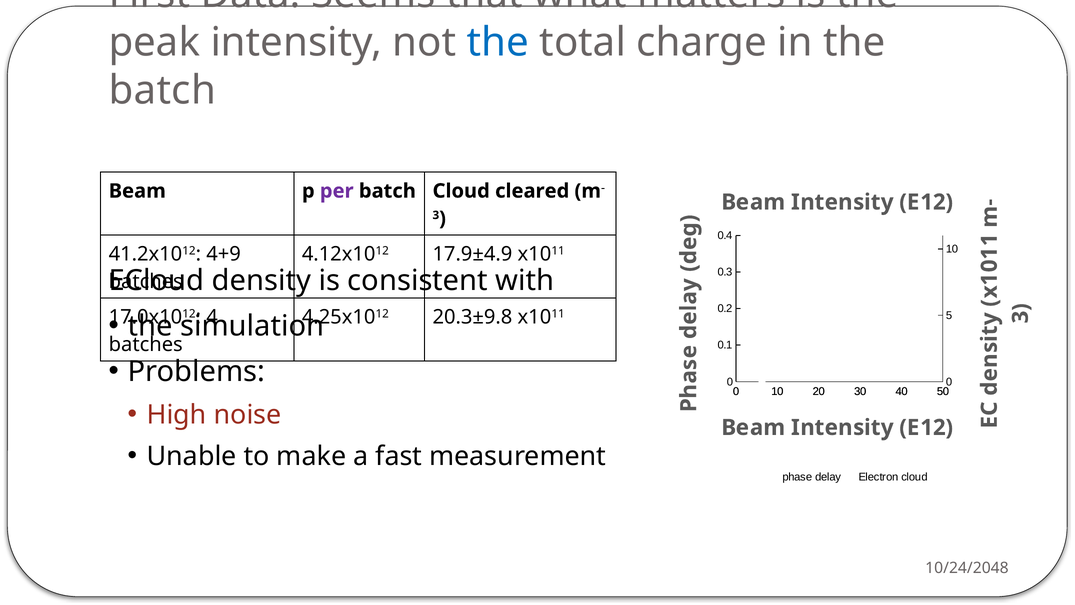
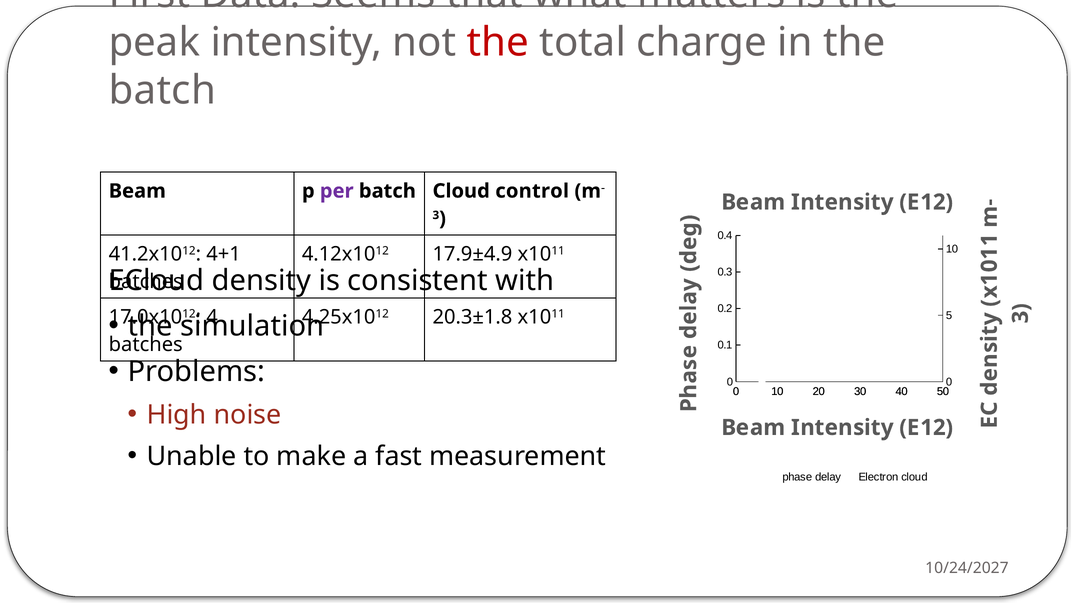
the colour: blue -> red (498, 42)
cleared: cleared -> control (532, 191)
4+9: 4+9 -> 4+1 (224, 254)
20.3±9.8: 20.3±9.8 -> 20.3±1.8 (472, 317)
10/24/2048: 10/24/2048 -> 10/24/2027 (967, 568)
